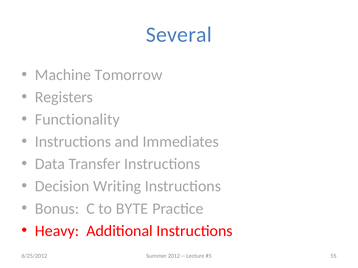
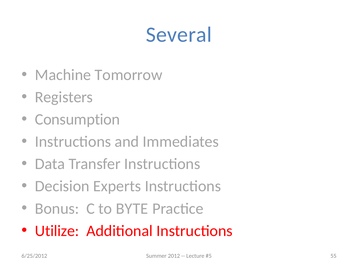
Functionality: Functionality -> Consumption (77, 120)
Writing: Writing -> Experts (117, 187)
Heavy: Heavy -> Utilize (57, 231)
